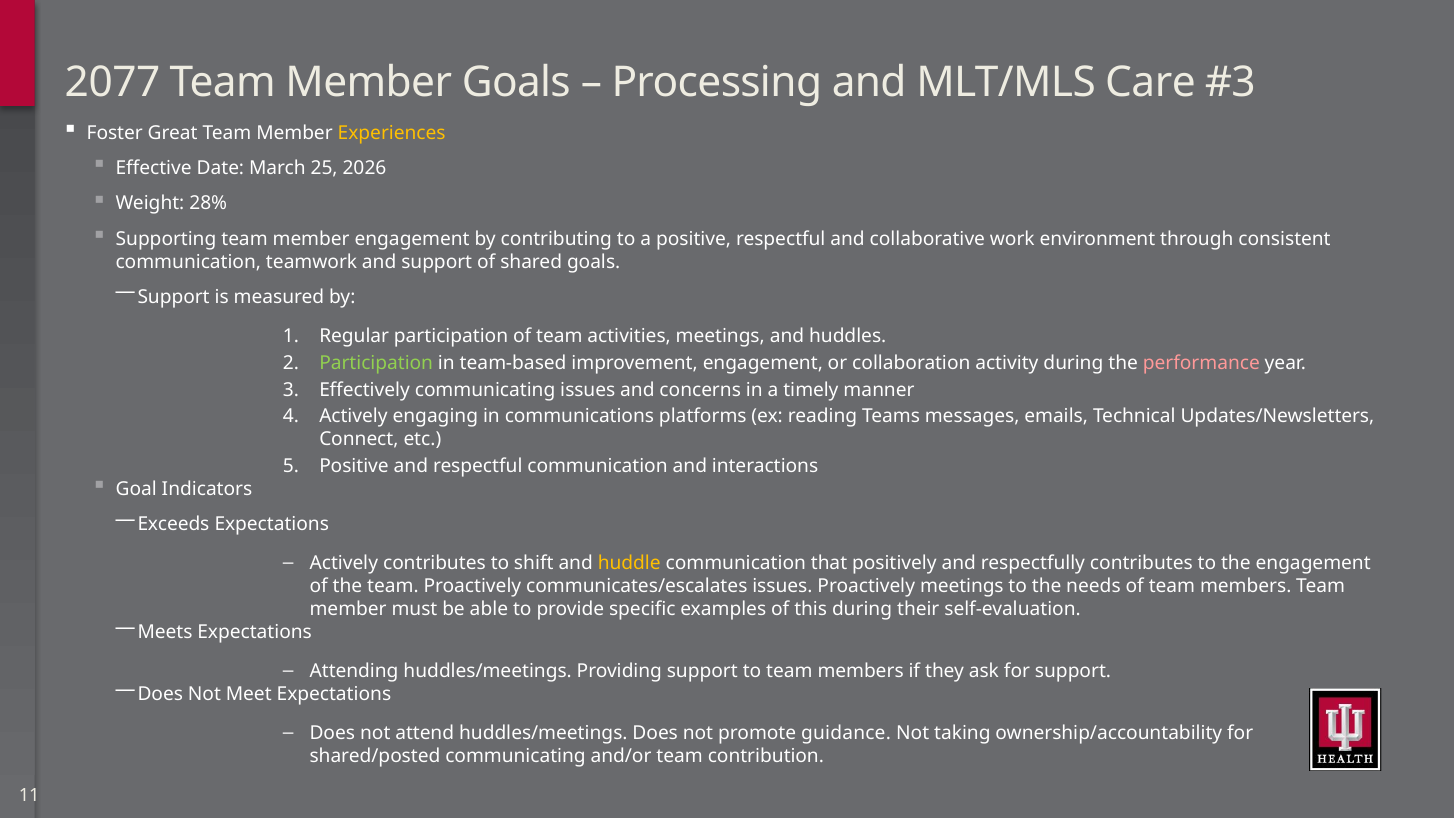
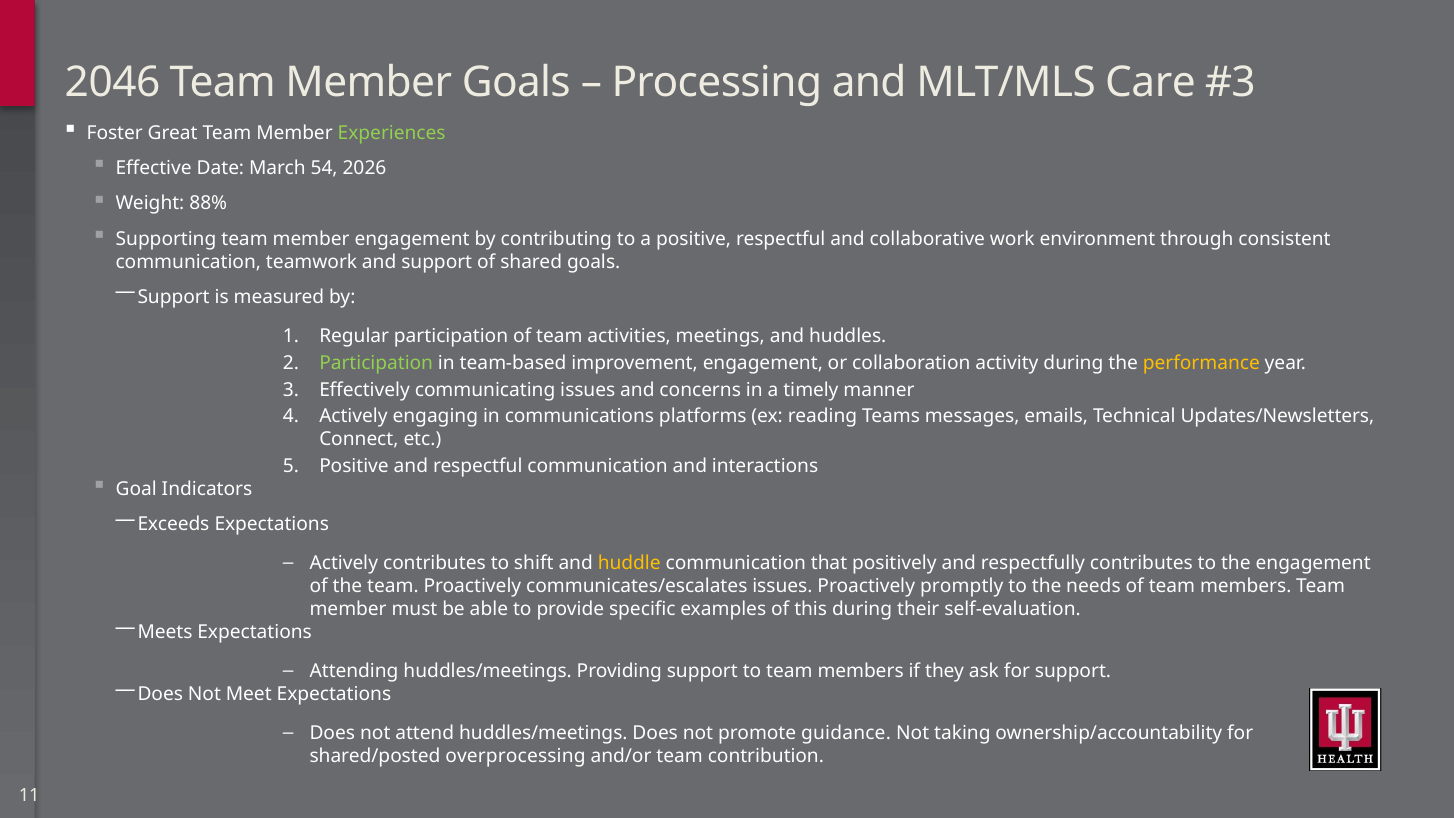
2077: 2077 -> 2046 (113, 83)
Experiences colour: yellow -> light green (392, 133)
25: 25 -> 54 (324, 168)
28%: 28% -> 88% (208, 204)
performance colour: pink -> yellow (1201, 363)
Proactively meetings: meetings -> promptly (962, 586)
shared/posted communicating: communicating -> overprocessing (515, 757)
